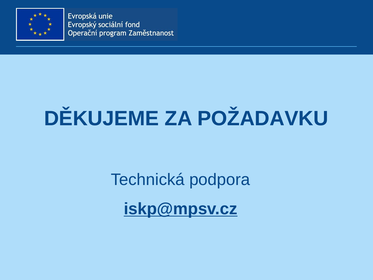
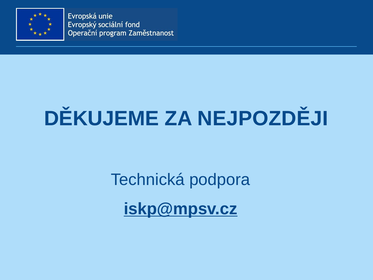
POŽADAVKU: POŽADAVKU -> NEJPOZDĚJI (263, 119)
